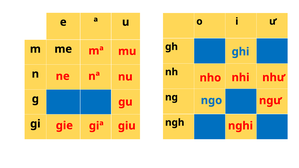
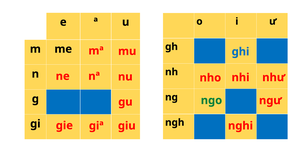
ngo colour: blue -> green (211, 100)
